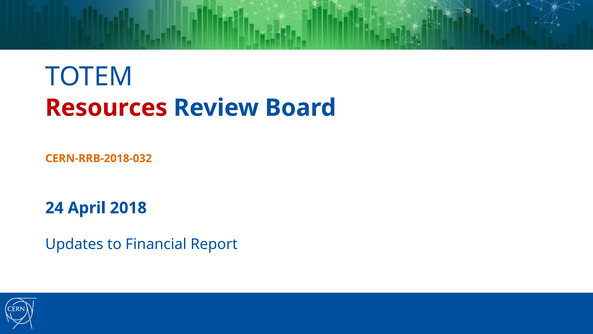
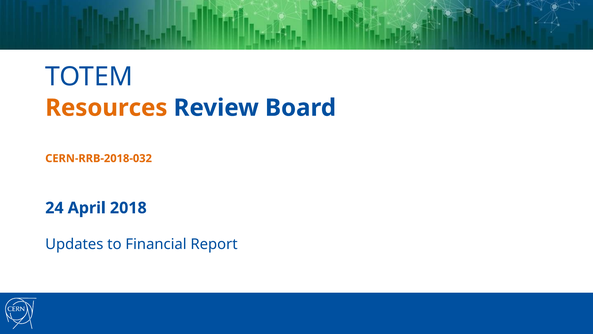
Resources colour: red -> orange (106, 108)
